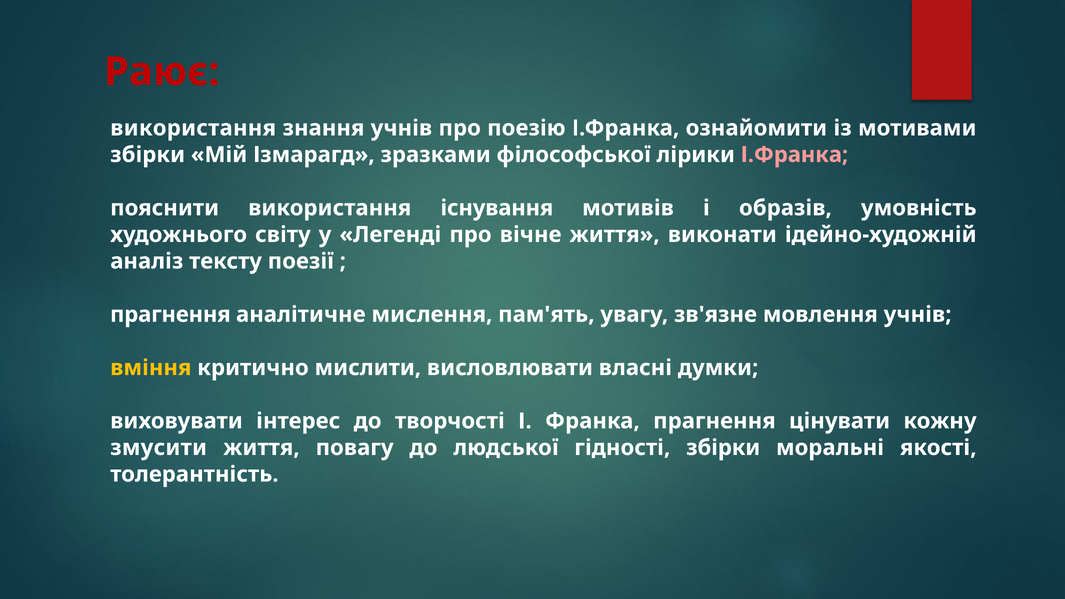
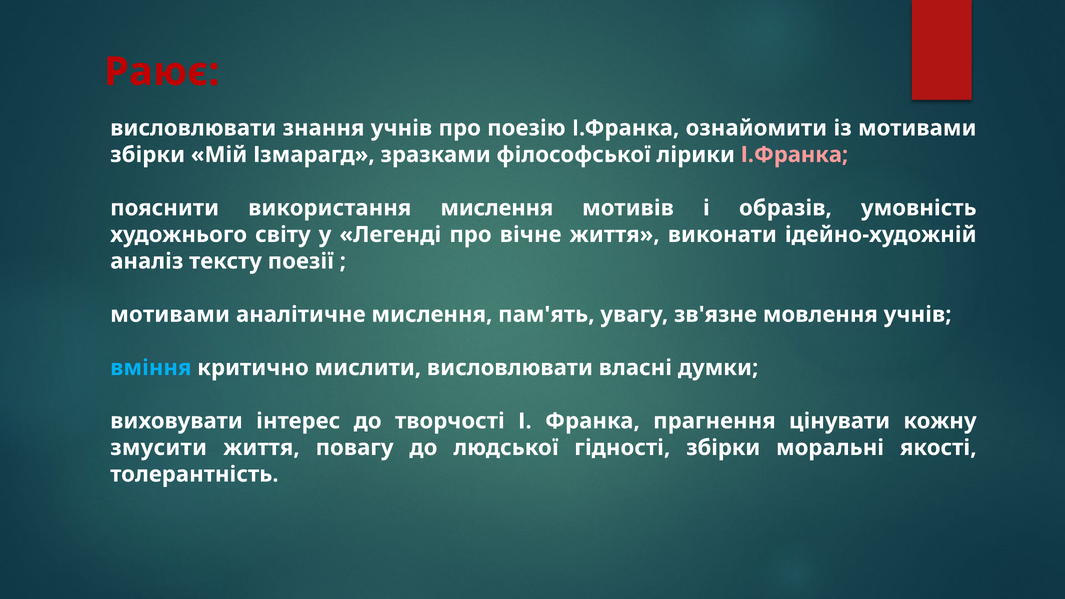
використання: використання -> висловлювати (193, 128)
використання існування: існування -> мислення (497, 208)
прагнення: прагнення -> мотивами (170, 315)
вміння colour: yellow -> light blue (151, 368)
